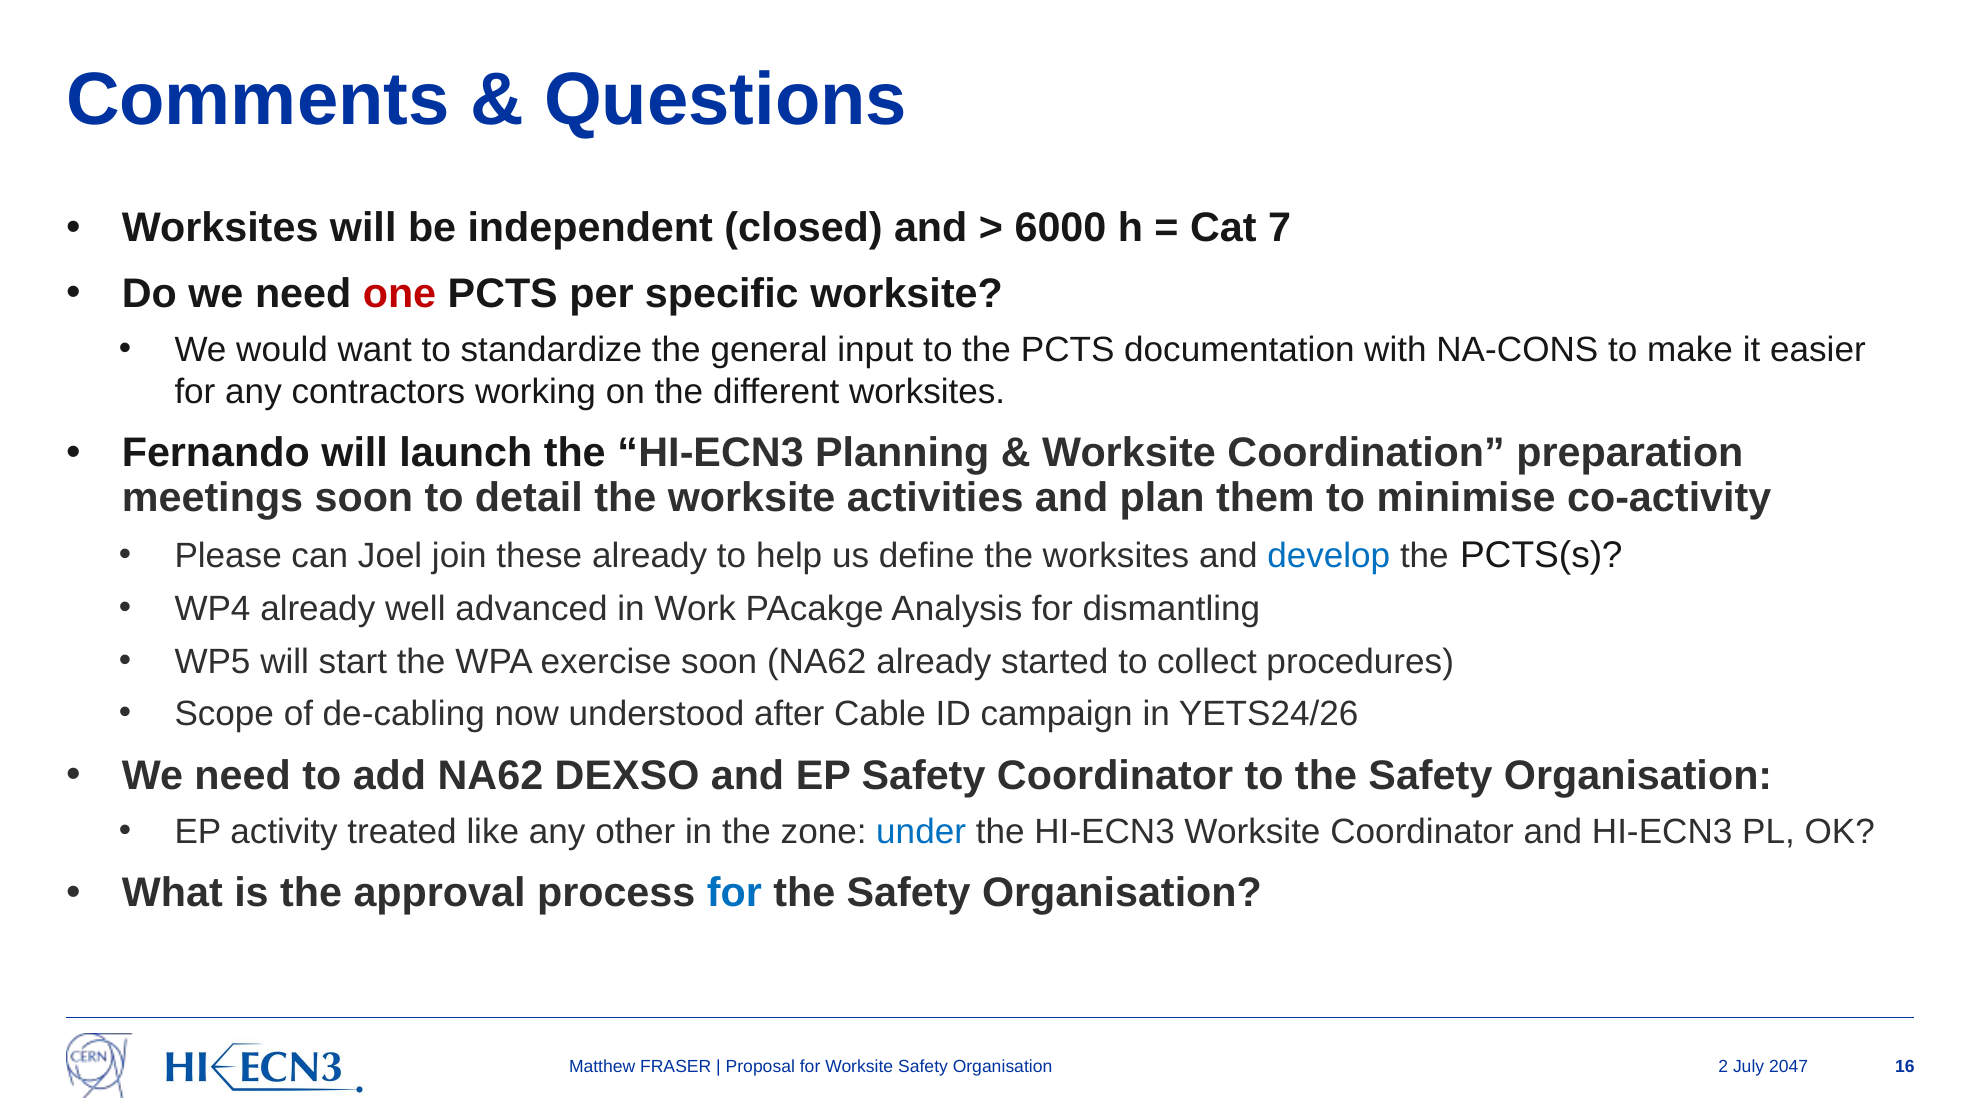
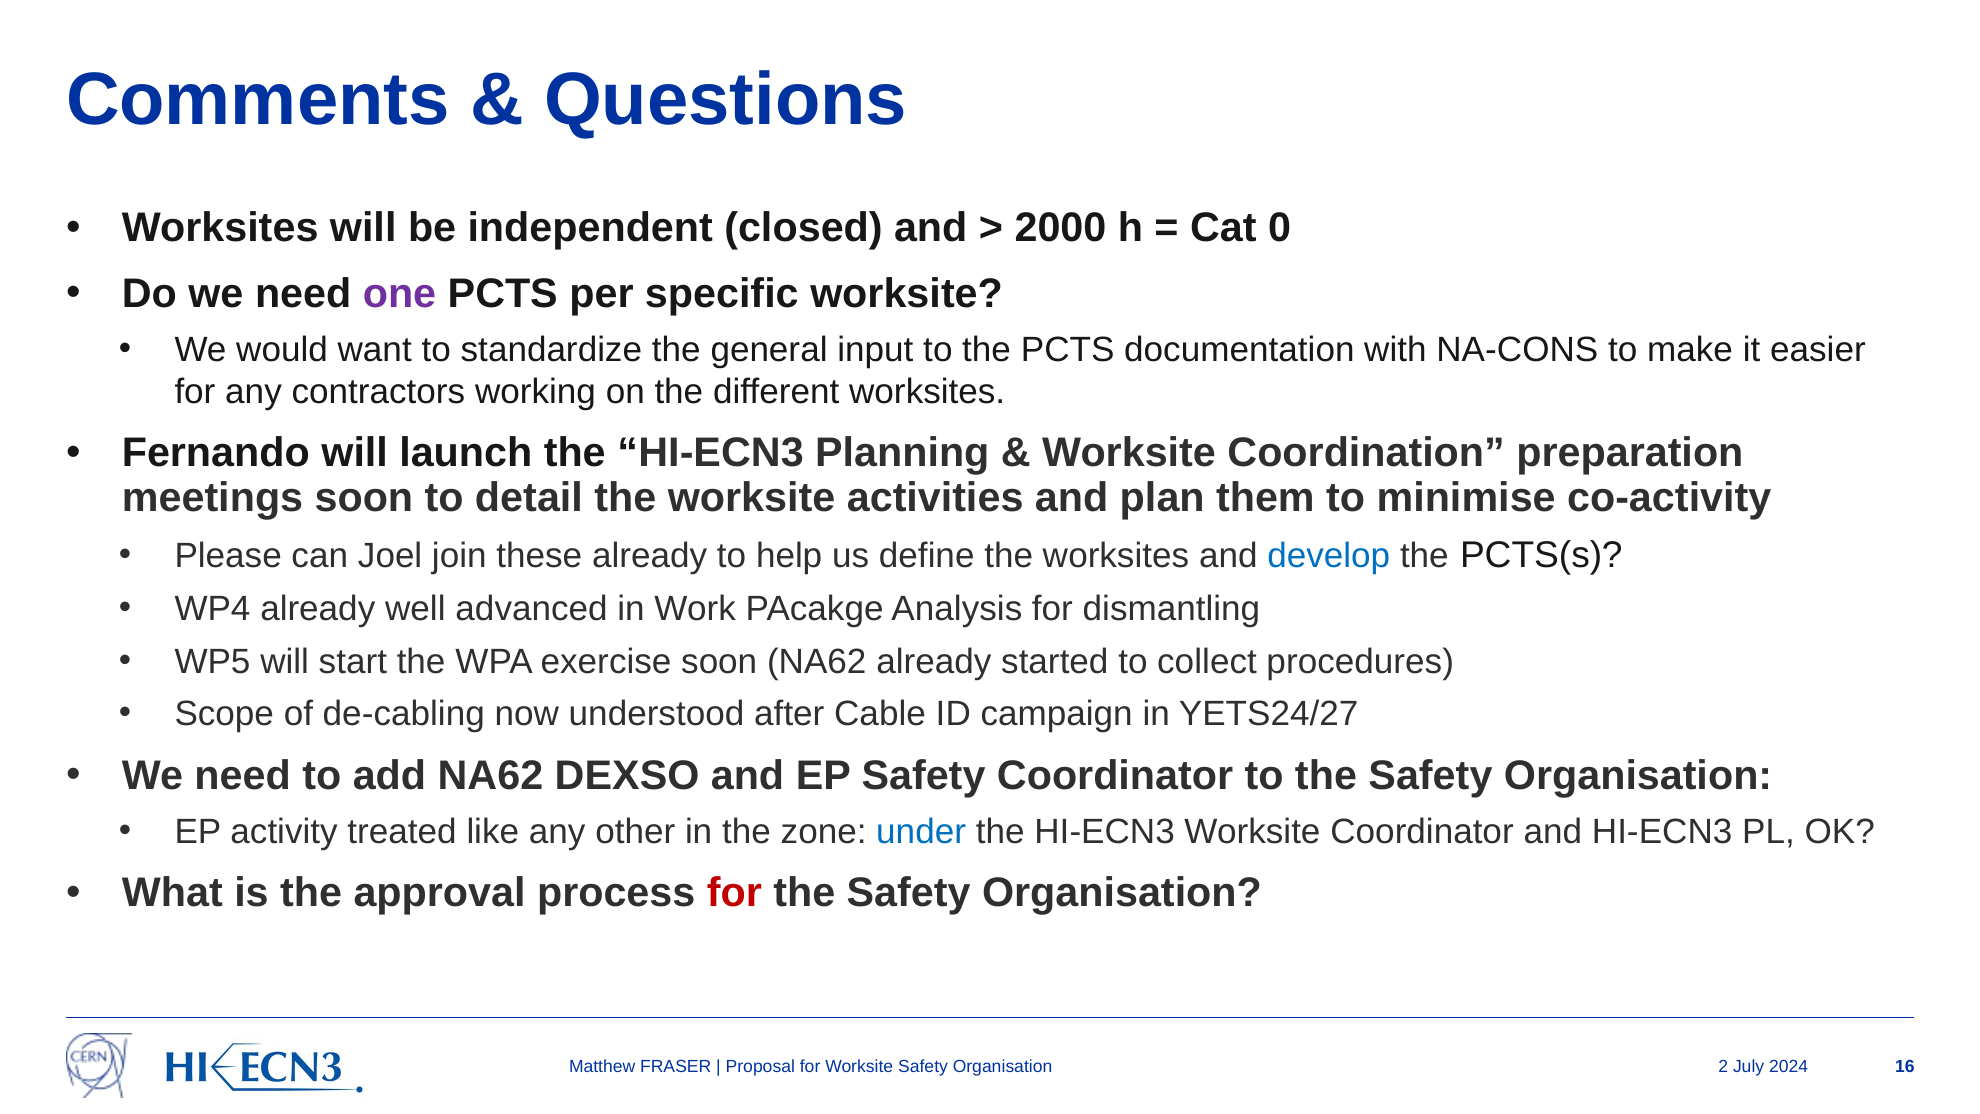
6000: 6000 -> 2000 (1060, 228)
7: 7 -> 0 (1280, 228)
one colour: red -> purple (399, 293)
YETS24/26: YETS24/26 -> YETS24/27 (1269, 714)
for colour: blue -> red (734, 893)
2047: 2047 -> 2024 (1789, 1067)
